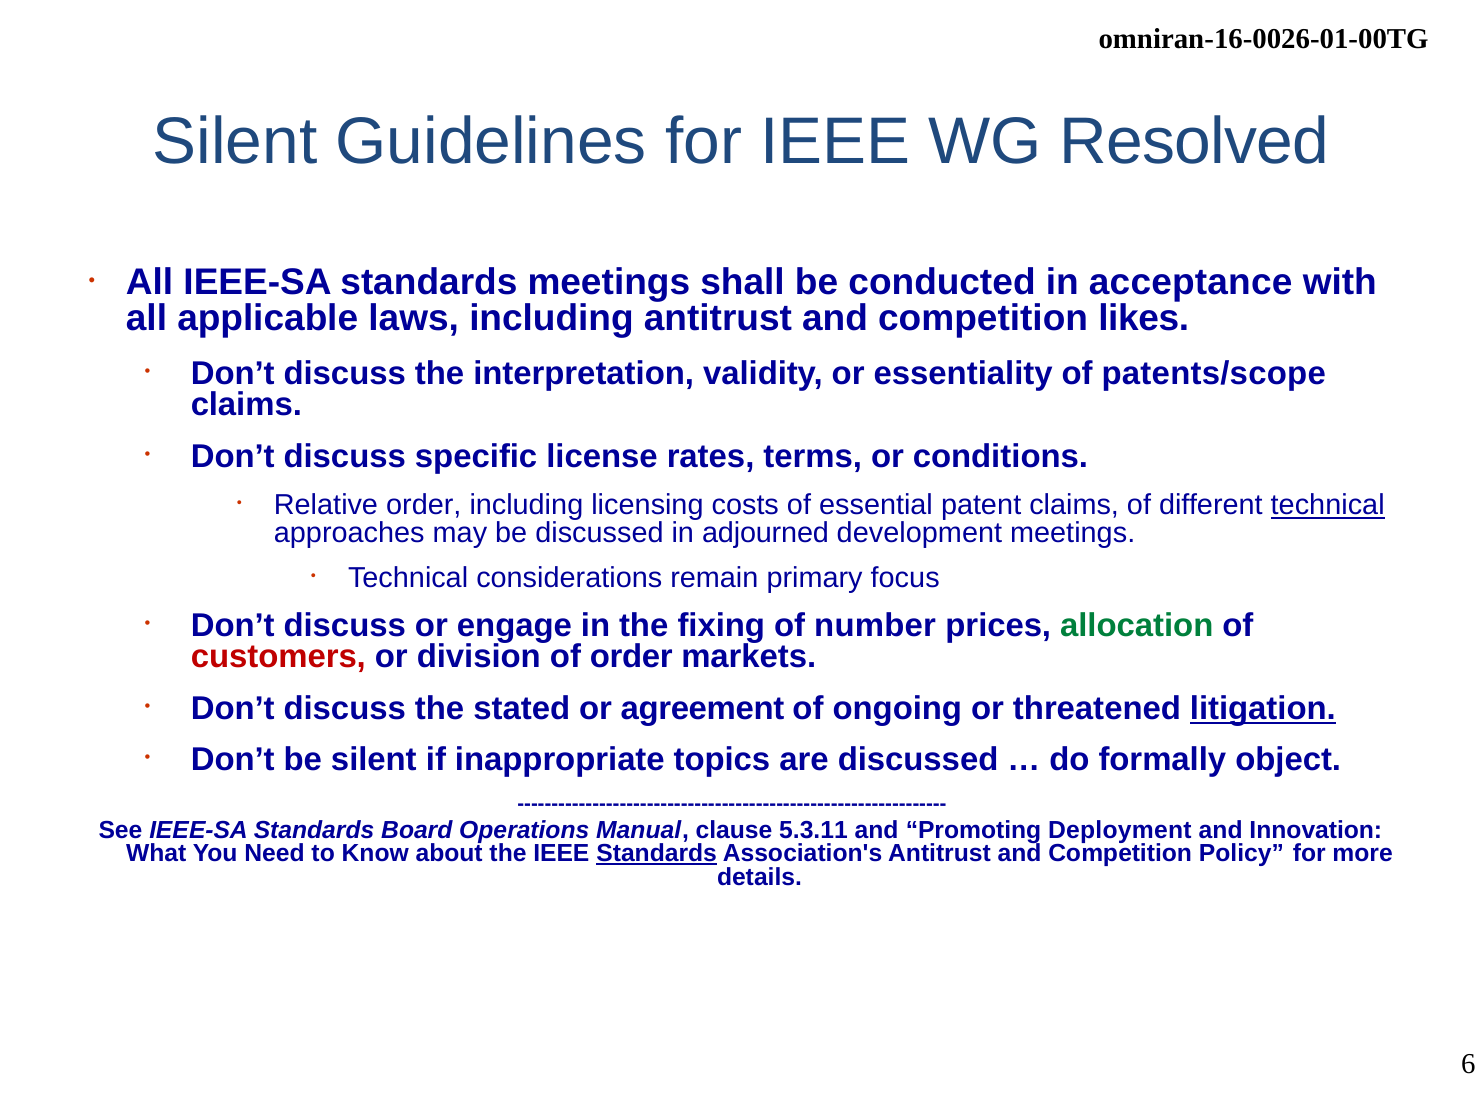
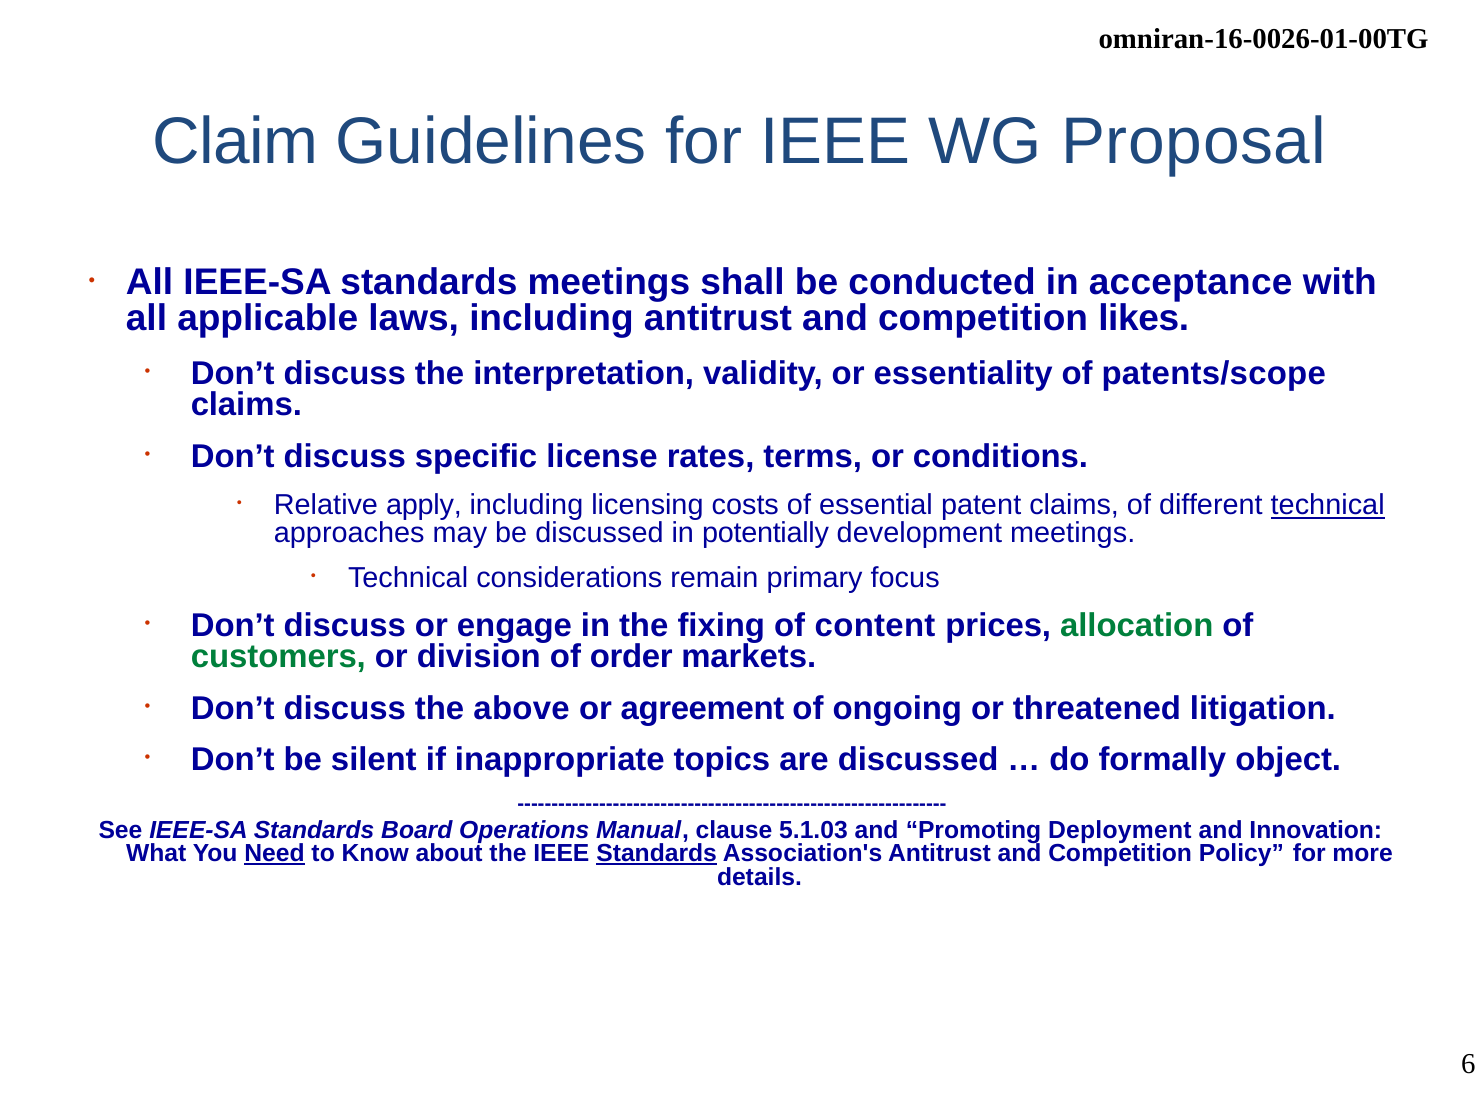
Silent: Silent -> Claim (235, 142)
Resolved: Resolved -> Proposal (1194, 142)
Relative order: order -> apply (424, 506)
adjourned: adjourned -> potentially (766, 533)
number: number -> content (875, 626)
customers colour: red -> green (278, 657)
stated: stated -> above (522, 709)
litigation underline: present -> none (1263, 709)
5.3.11: 5.3.11 -> 5.1.03 (813, 830)
Need underline: none -> present (275, 854)
